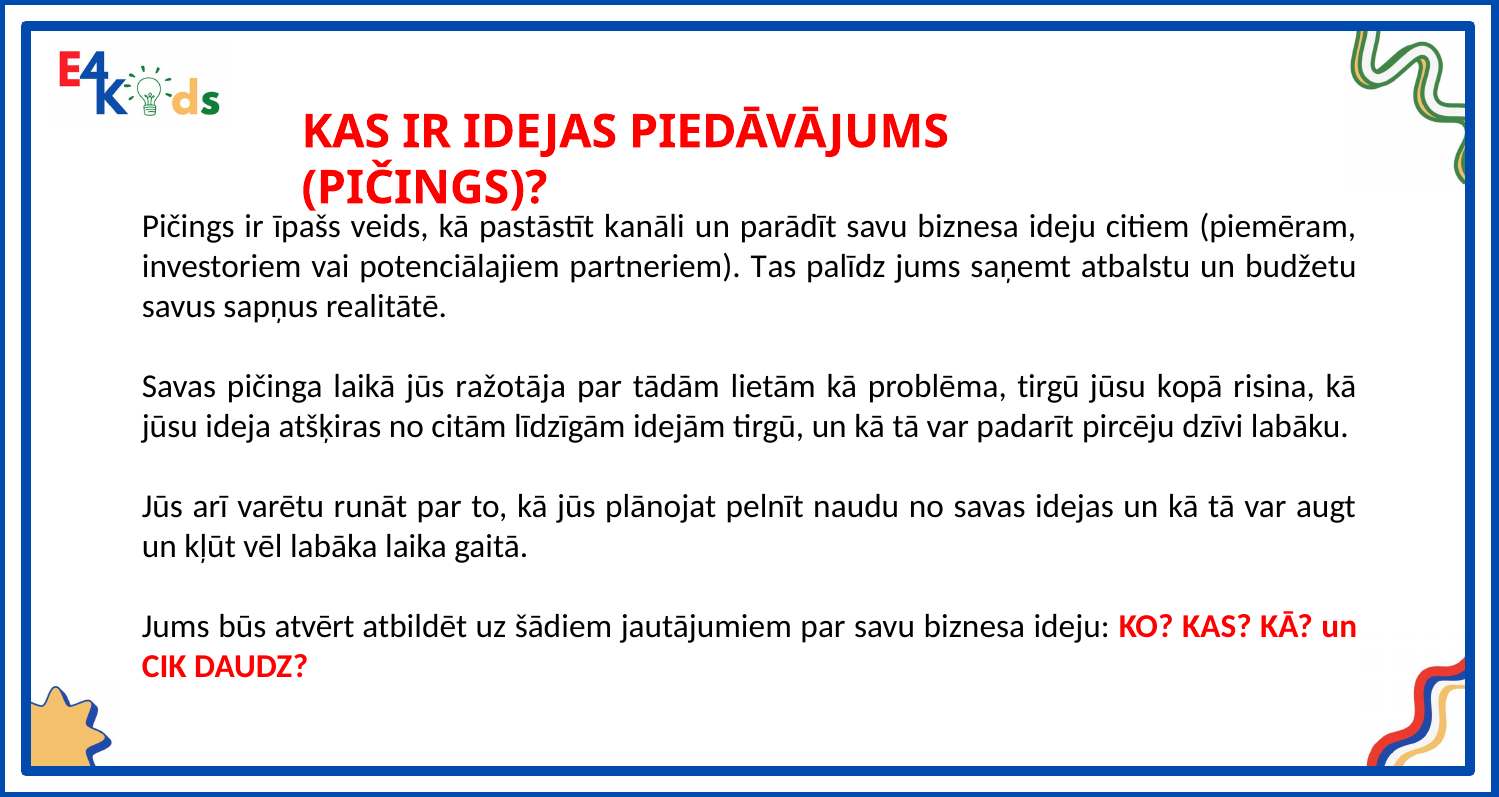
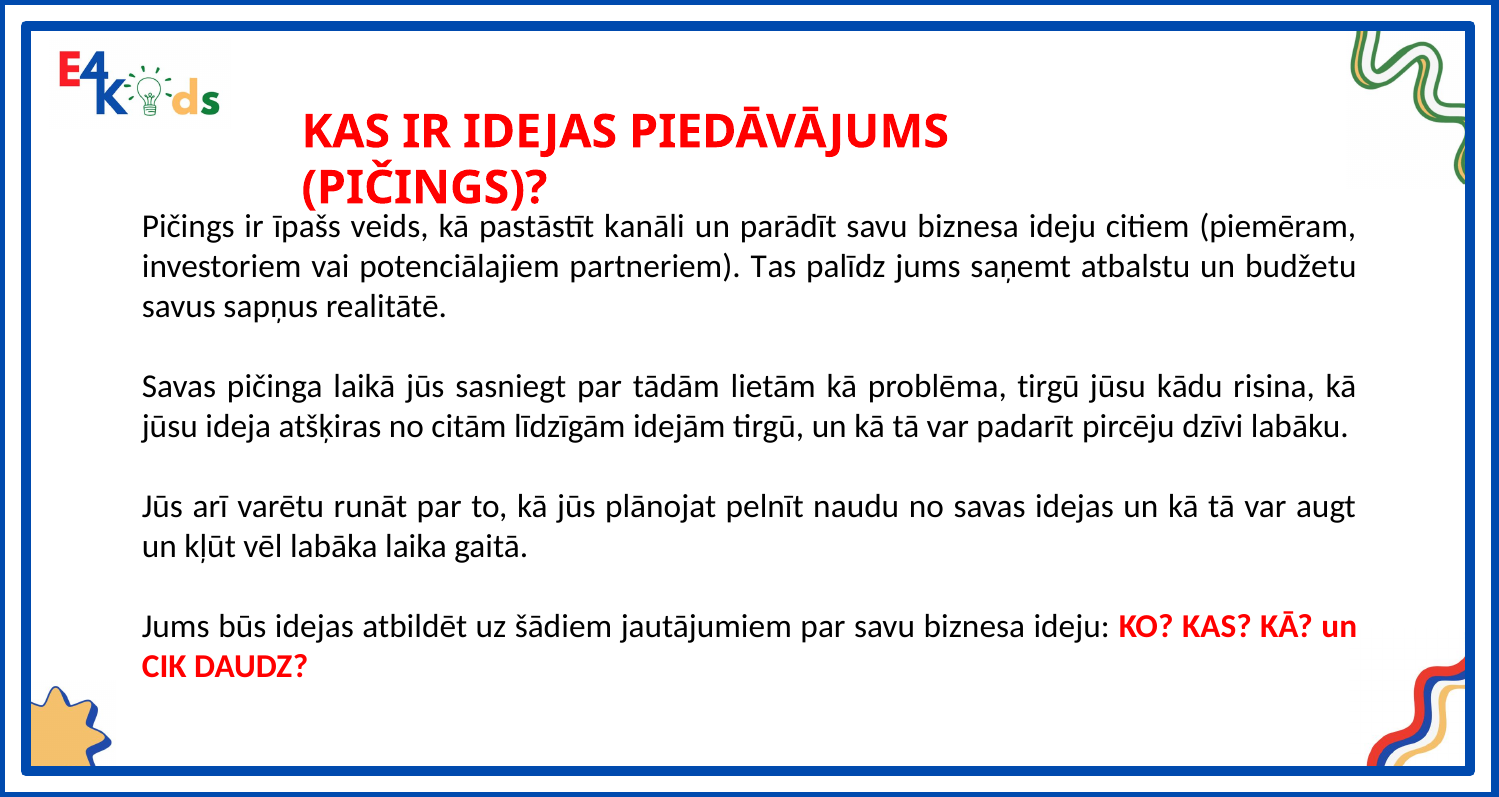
ražotāja: ražotāja -> sasniegt (511, 387)
kopā: kopā -> kādu (1190, 387)
būs atvērt: atvērt -> idejas (314, 627)
